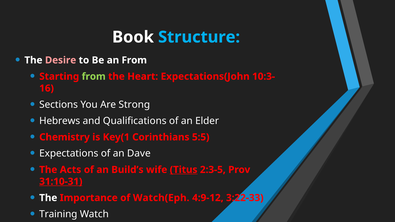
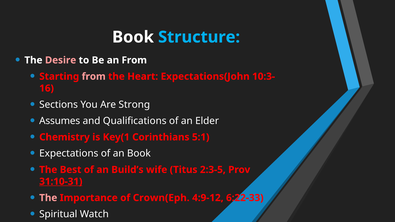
from colour: light green -> pink (94, 77)
Hebrews: Hebrews -> Assumes (60, 121)
5:5: 5:5 -> 5:1 (201, 137)
an Dave: Dave -> Book (139, 154)
Acts: Acts -> Best (71, 170)
Titus underline: present -> none (184, 170)
The colour: white -> pink (48, 198)
Watch(Eph: Watch(Eph -> Crown(Eph (161, 198)
3:22-33: 3:22-33 -> 6:22-33 (245, 198)
Training: Training -> Spiritual (58, 214)
